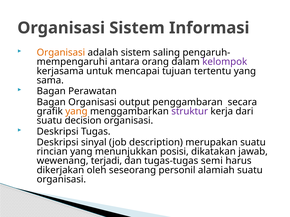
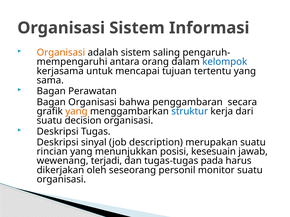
kelompok colour: purple -> blue (225, 62)
output: output -> bahwa (134, 102)
struktur colour: purple -> blue (190, 112)
dikatakan: dikatakan -> kesesuain (213, 152)
semi: semi -> pada (212, 161)
alamiah: alamiah -> monitor (216, 170)
